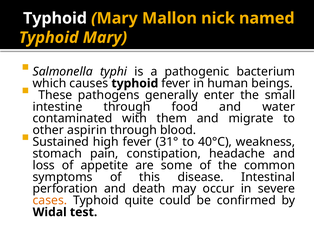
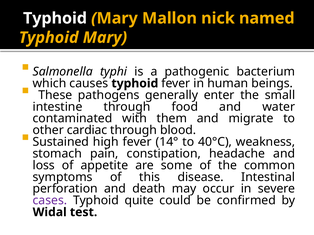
aspirin: aspirin -> cardiac (87, 130)
31°: 31° -> 14° (167, 142)
cases colour: orange -> purple (50, 201)
